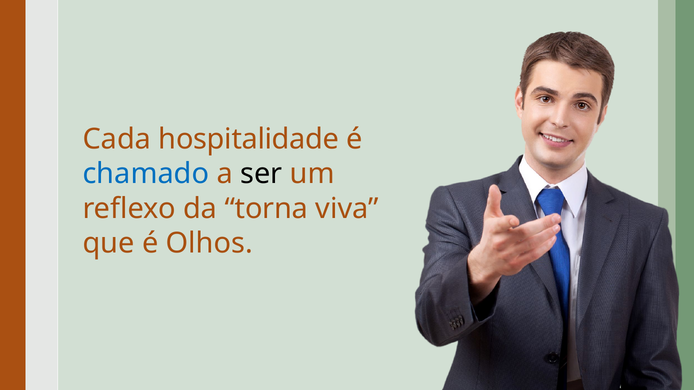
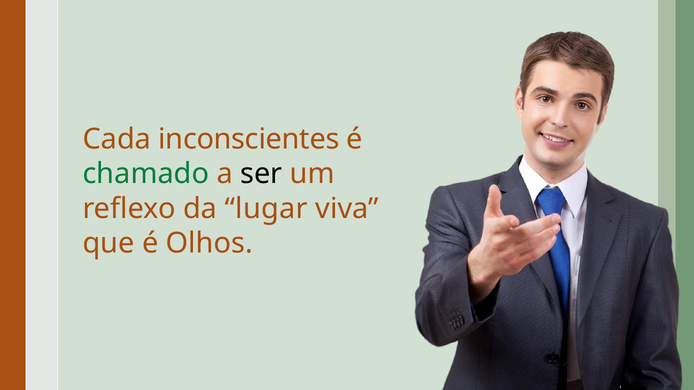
hospitalidade: hospitalidade -> inconscientes (249, 139)
chamado colour: blue -> green (146, 174)
torna: torna -> lugar (266, 209)
